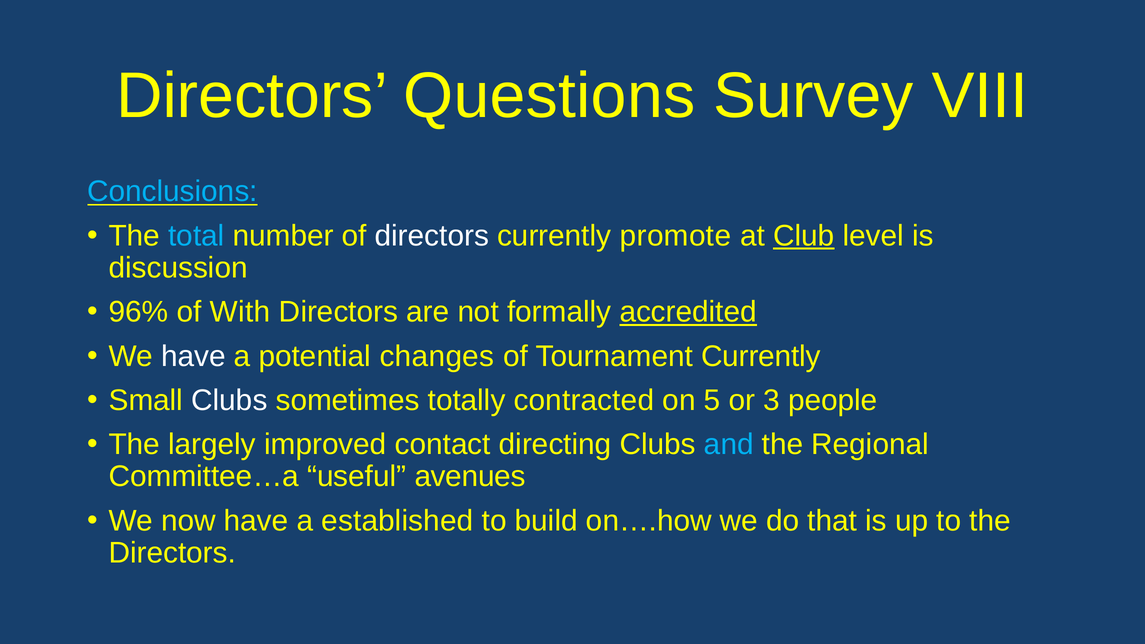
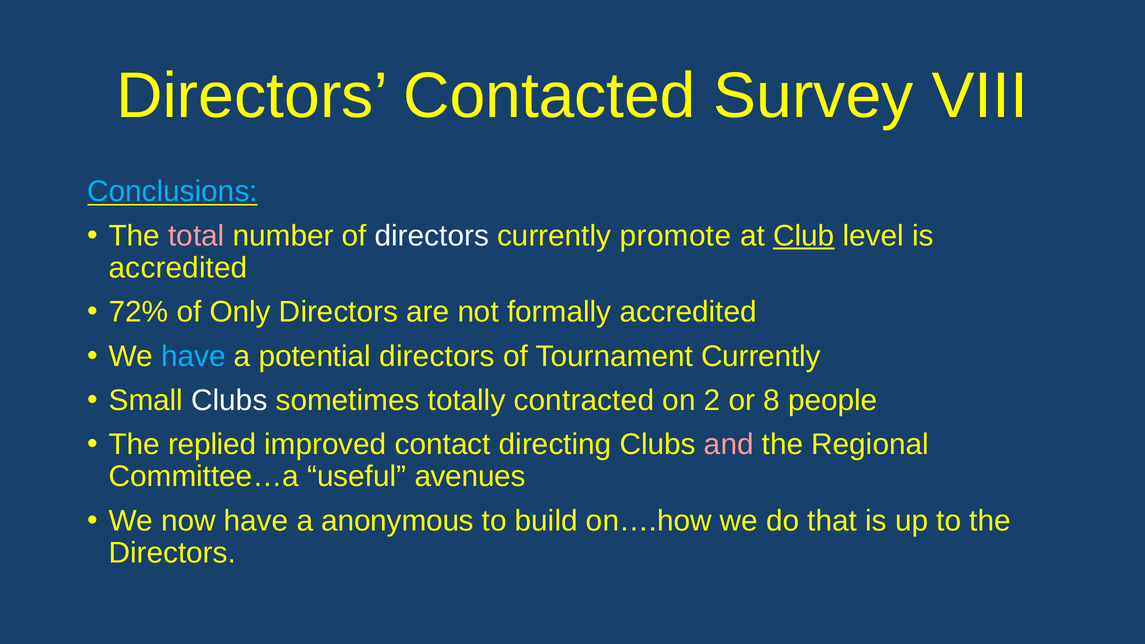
Questions: Questions -> Contacted (550, 96)
total colour: light blue -> pink (196, 236)
discussion: discussion -> accredited (178, 268)
96%: 96% -> 72% (139, 312)
With: With -> Only (240, 312)
accredited underline: present -> none (688, 312)
have colour: white -> light blue (193, 356)
potential changes: changes -> directors (437, 356)
5: 5 -> 2 (712, 400)
3: 3 -> 8 (772, 400)
largely: largely -> replied (212, 444)
and colour: light blue -> pink (729, 444)
established: established -> anonymous (398, 521)
